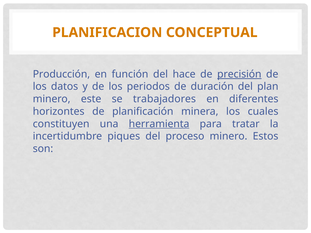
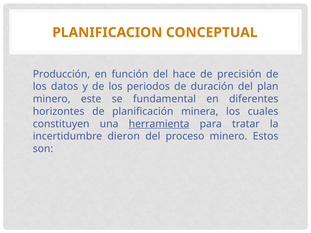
precisión underline: present -> none (239, 74)
trabajadores: trabajadores -> fundamental (164, 99)
piques: piques -> dieron (124, 136)
